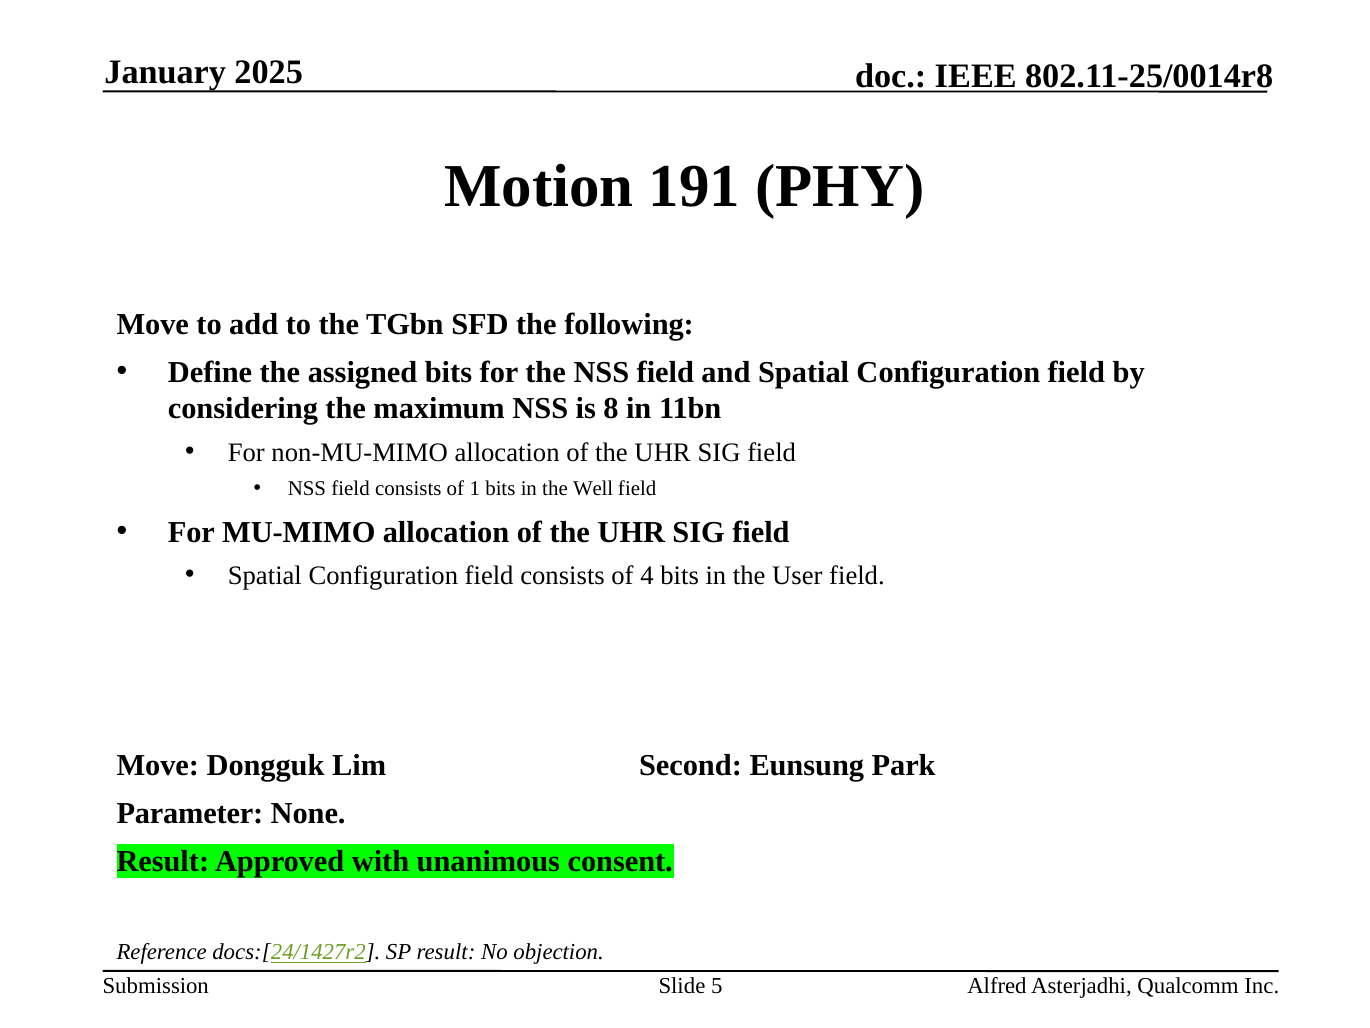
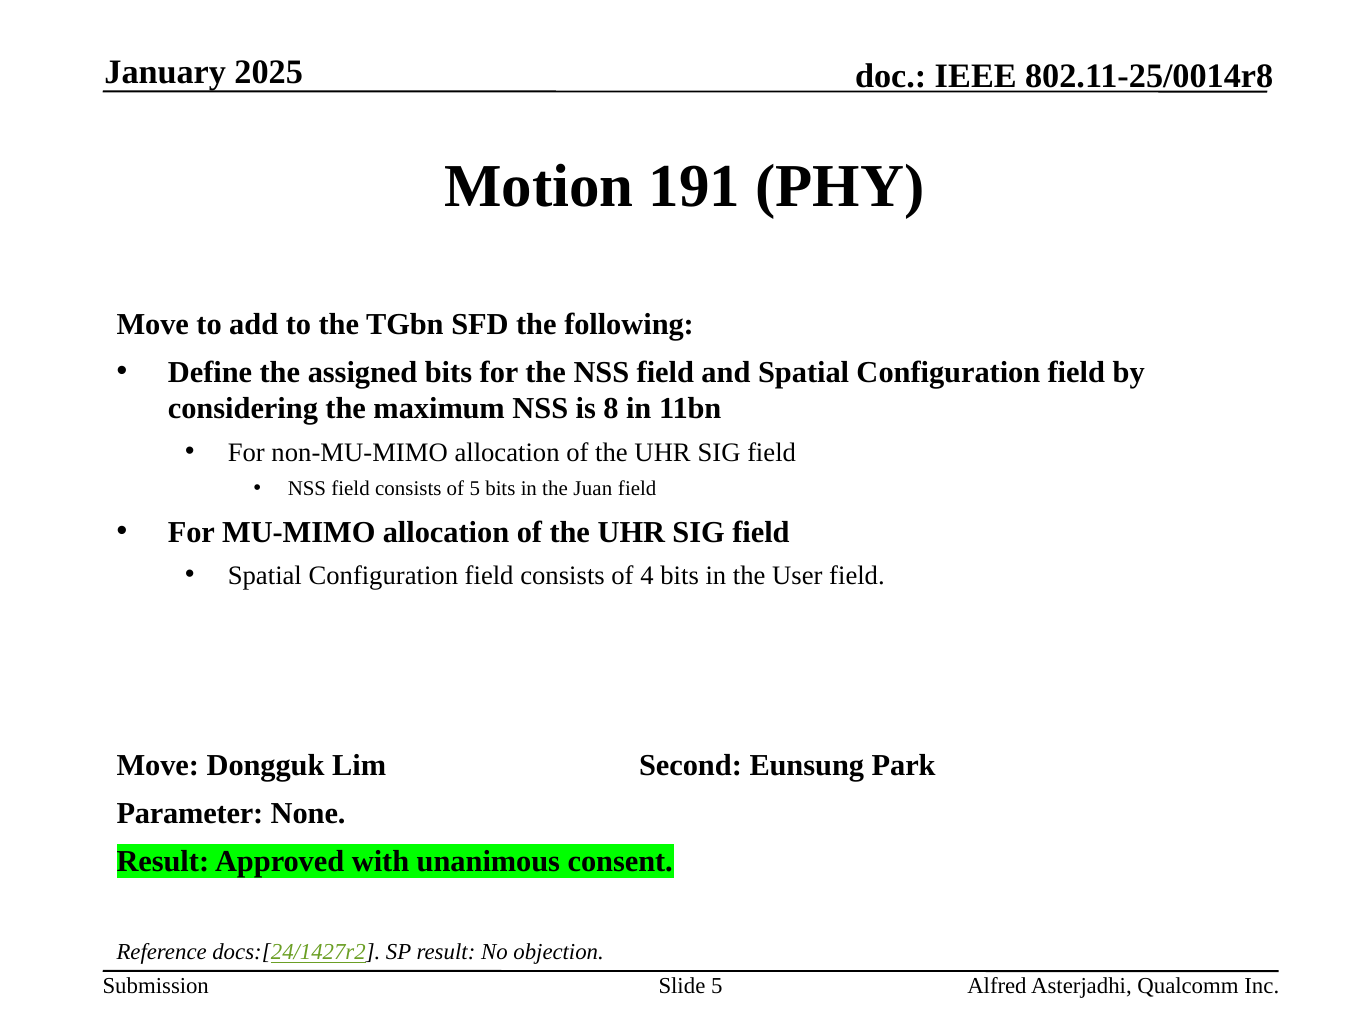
of 1: 1 -> 5 (475, 489)
Well: Well -> Juan (593, 489)
